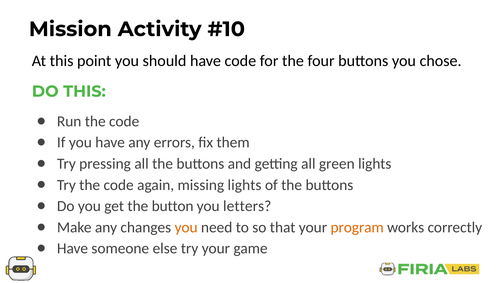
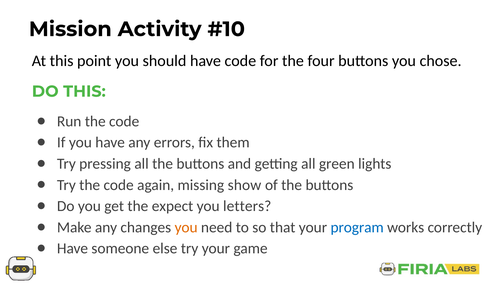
missing lights: lights -> show (244, 185)
button: button -> expect (173, 206)
program colour: orange -> blue (357, 227)
